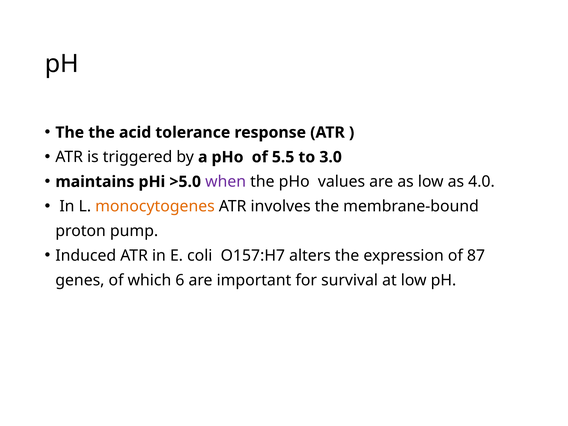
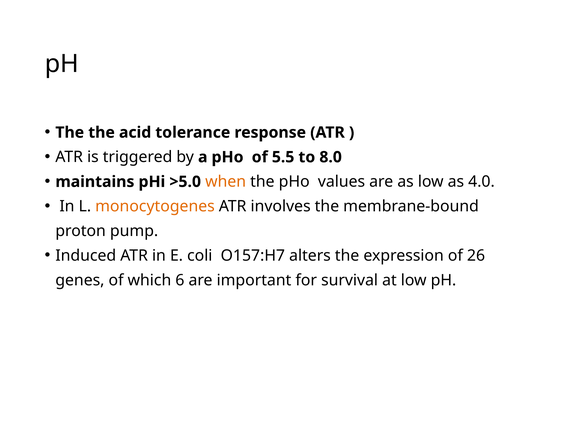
3.0: 3.0 -> 8.0 (331, 157)
when colour: purple -> orange (226, 182)
87: 87 -> 26 (476, 256)
